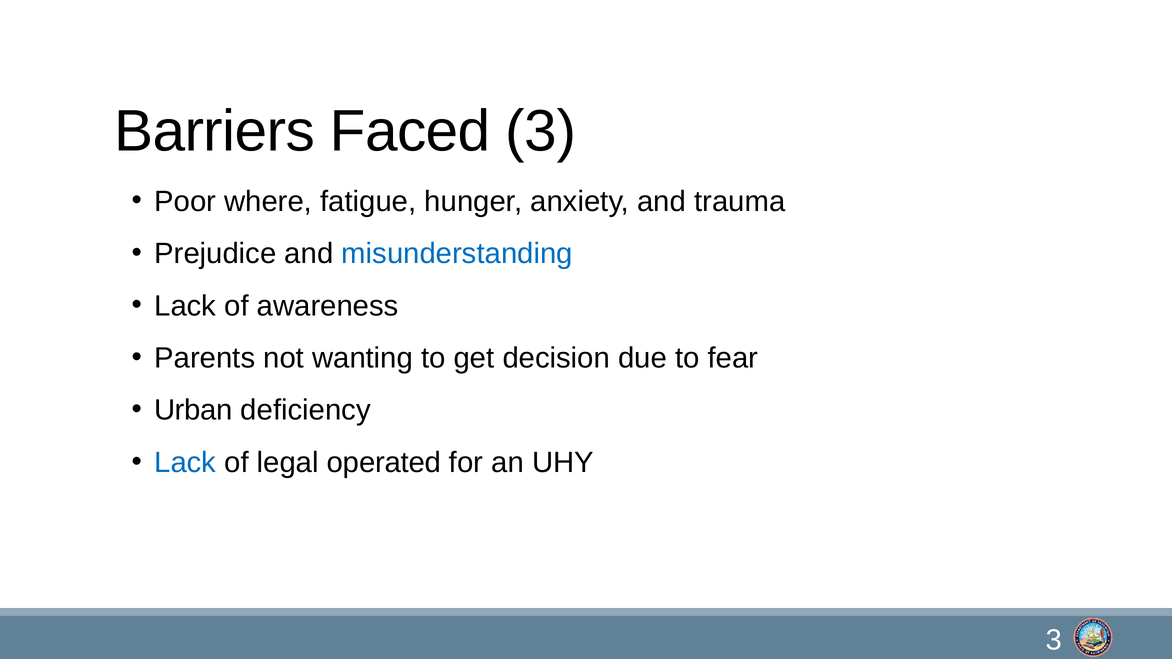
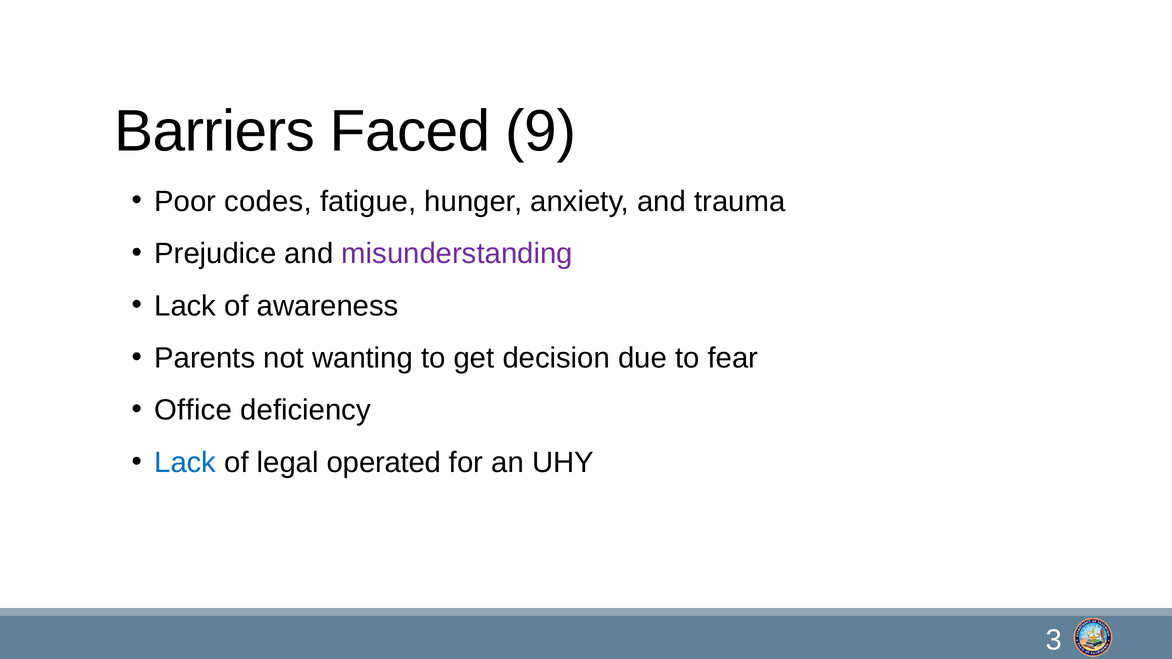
Faced 3: 3 -> 9 (541, 131)
where: where -> codes (268, 201)
misunderstanding colour: blue -> purple (457, 254)
Urban: Urban -> Office (193, 410)
